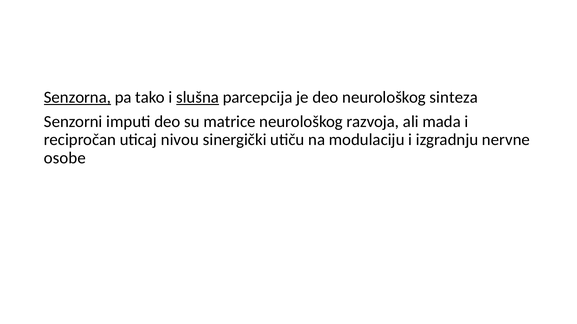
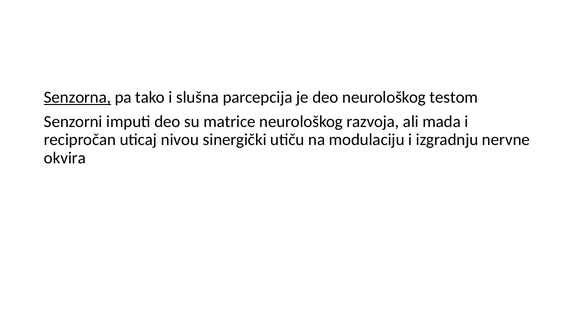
slušna underline: present -> none (198, 98)
sinteza: sinteza -> testom (454, 98)
osobe: osobe -> okvira (65, 158)
